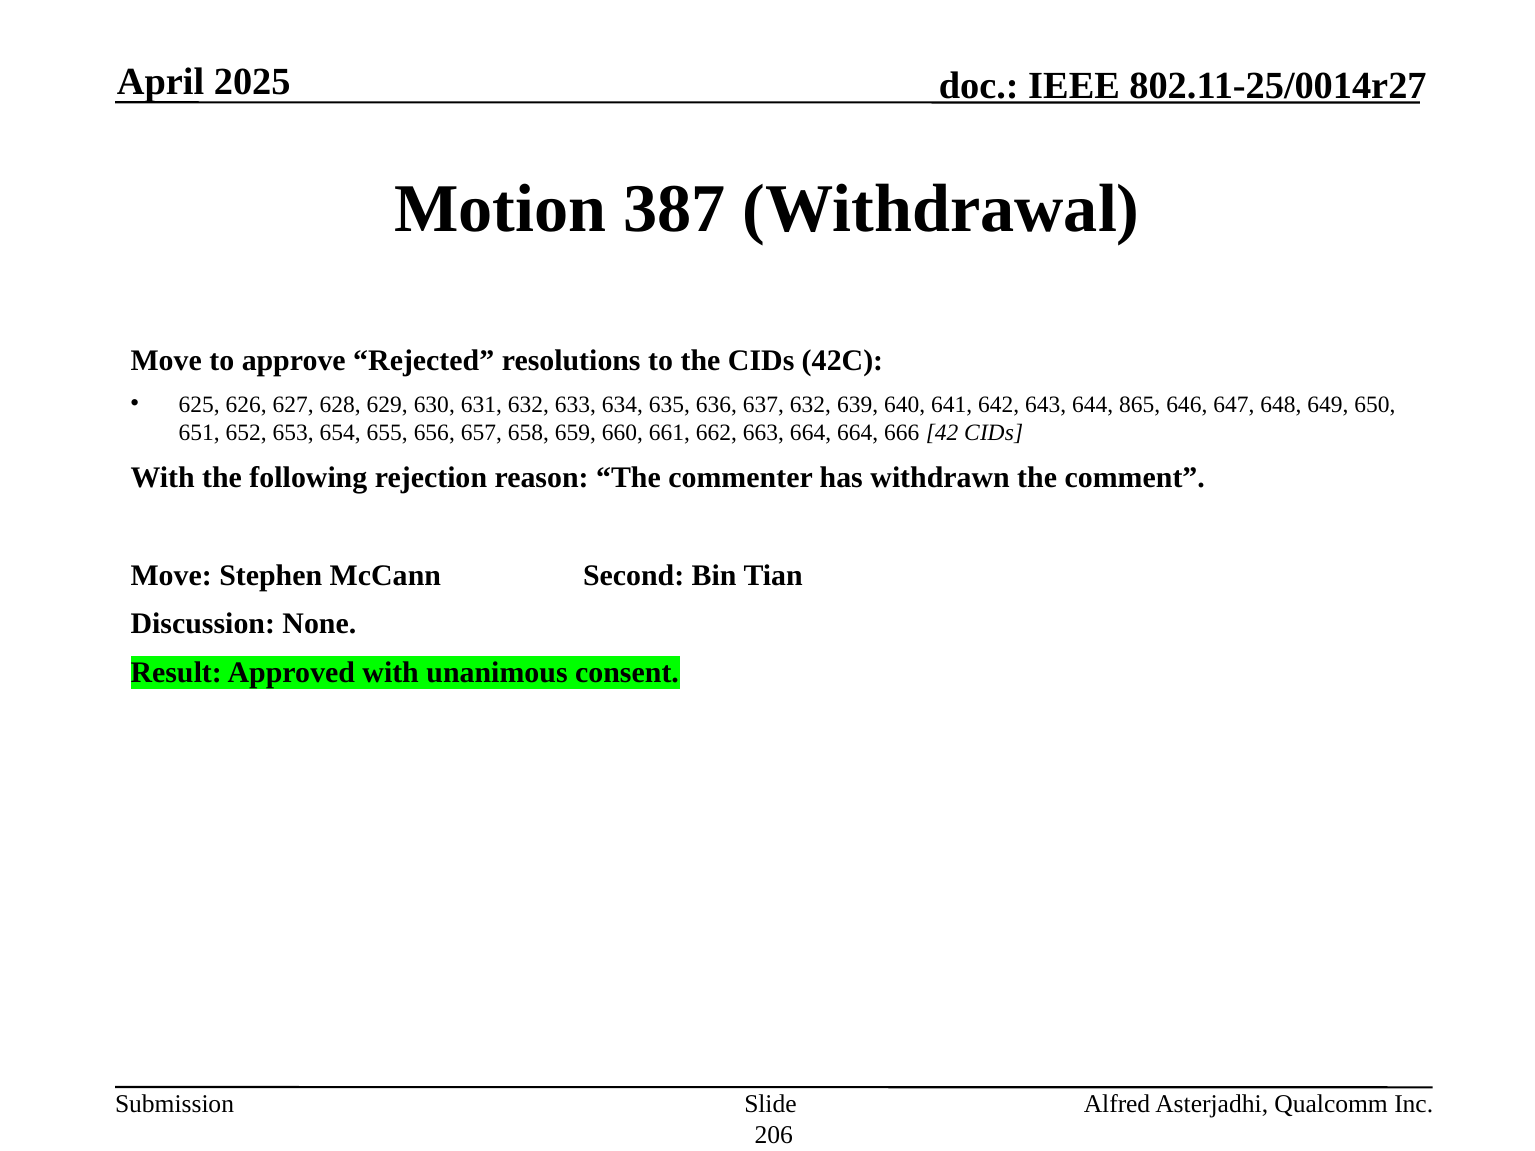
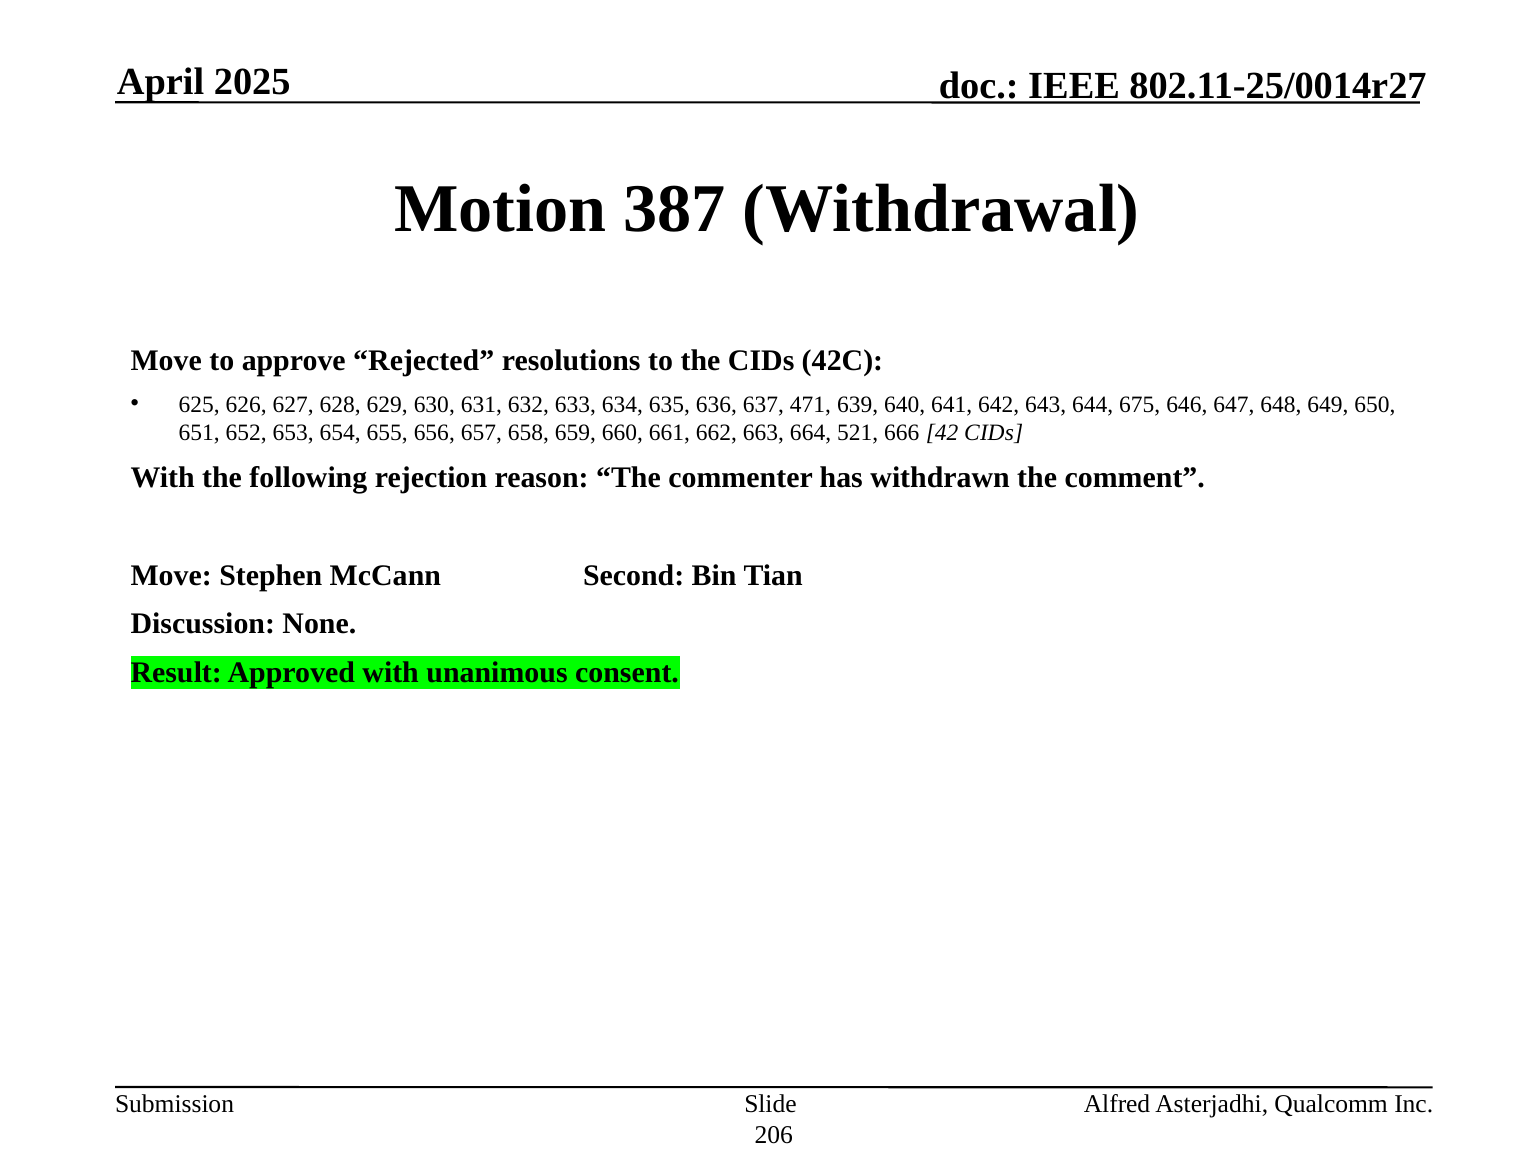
637 632: 632 -> 471 (811, 405)
865: 865 -> 675 (1140, 405)
664 664: 664 -> 521 (858, 433)
